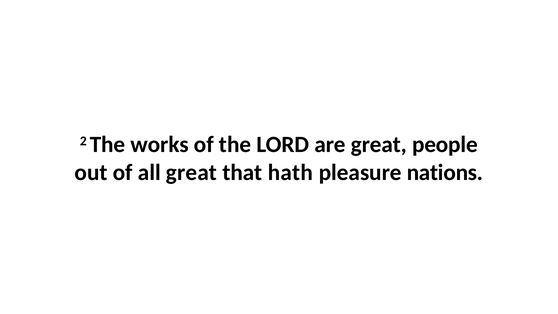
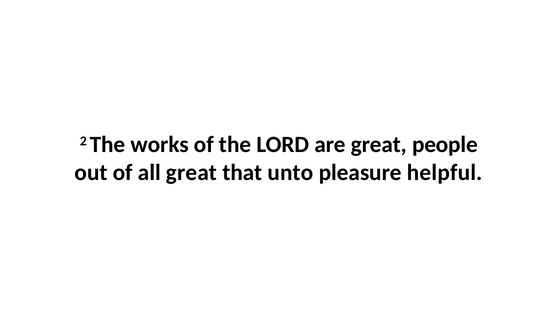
hath: hath -> unto (290, 172)
nations: nations -> helpful (445, 172)
